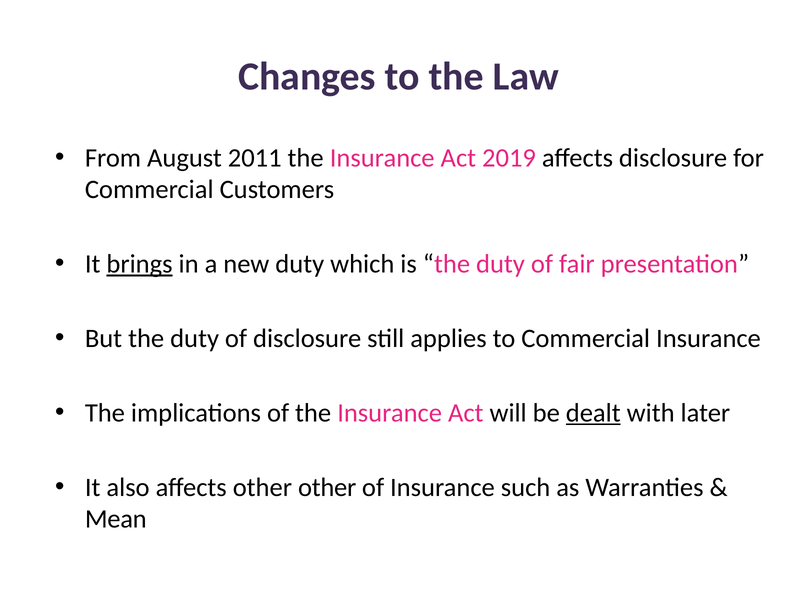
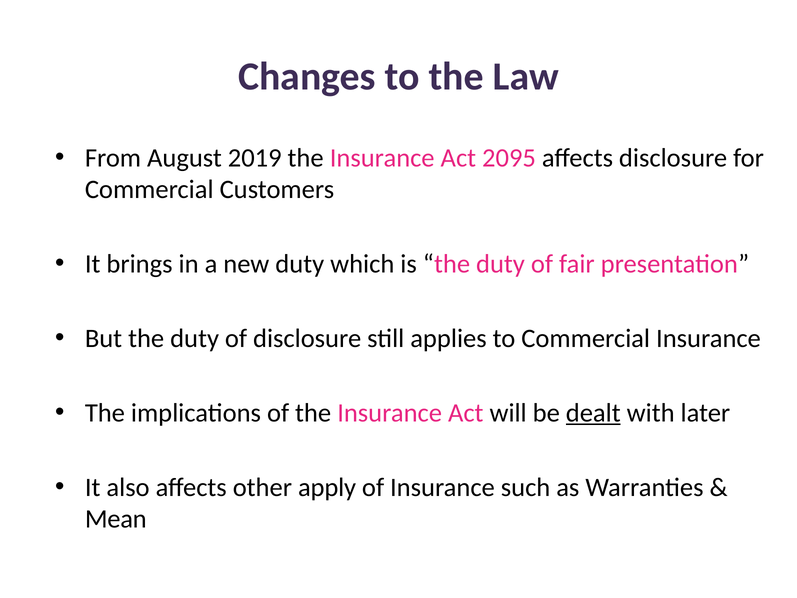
2011: 2011 -> 2019 (255, 158)
2019: 2019 -> 2095 (509, 158)
brings underline: present -> none (140, 264)
other other: other -> apply (327, 487)
